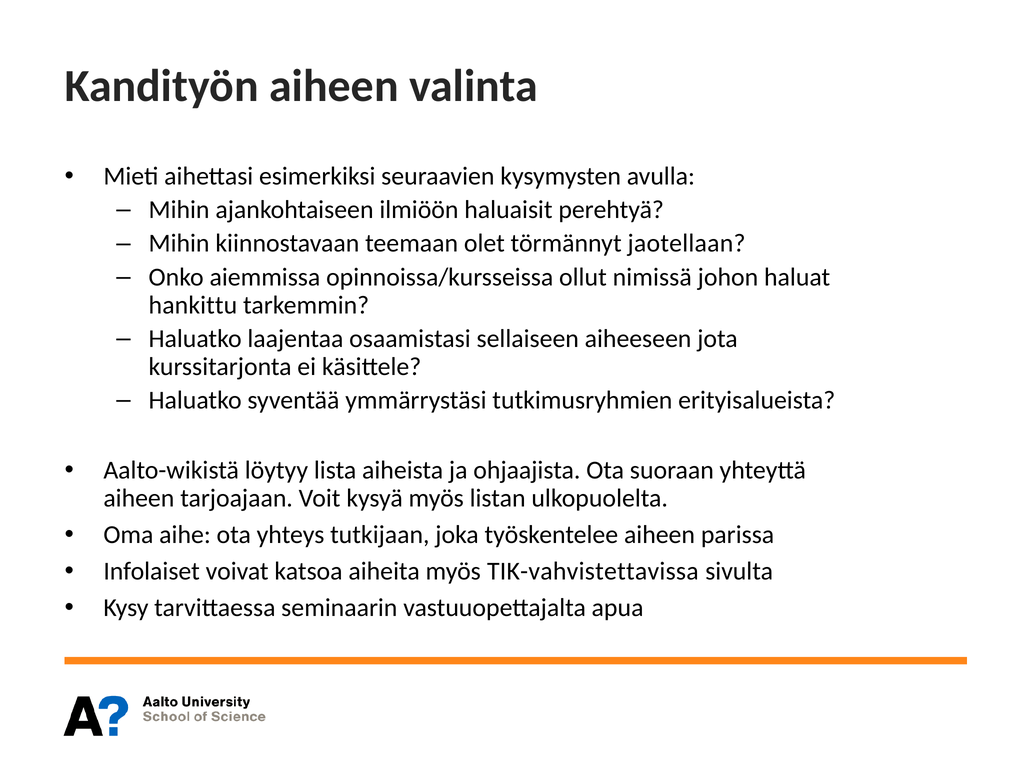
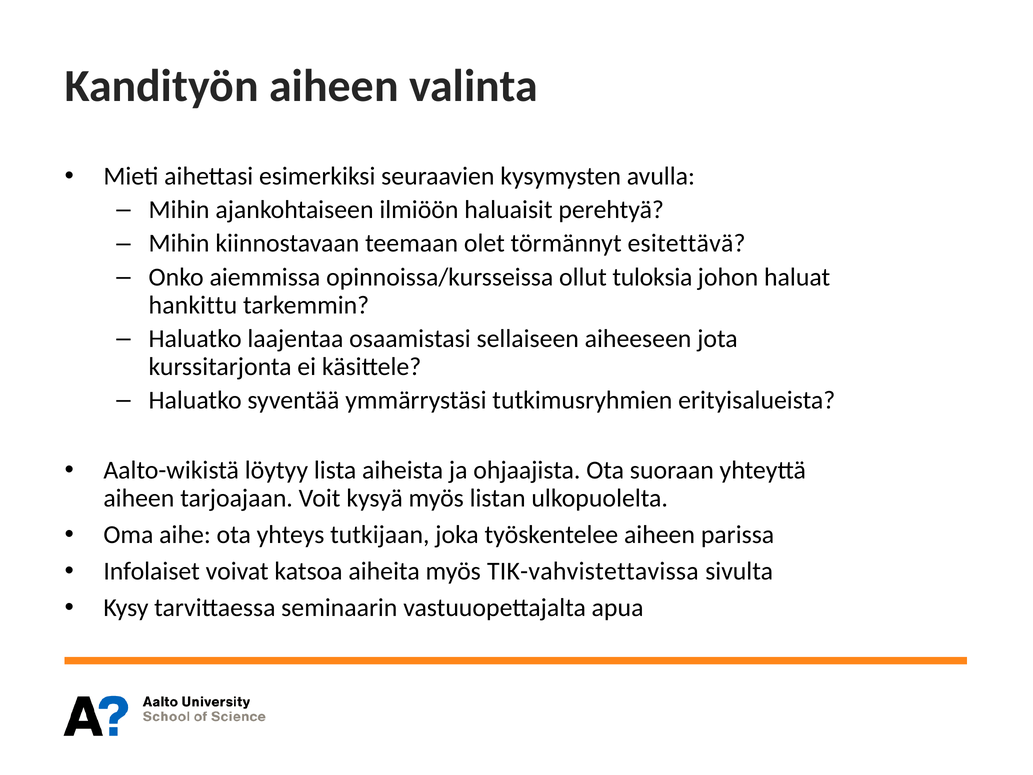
jaotellaan: jaotellaan -> esitettävä (687, 243)
nimissä: nimissä -> tuloksia (652, 277)
